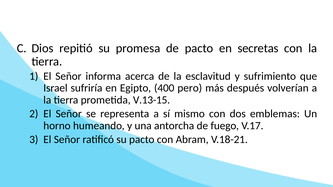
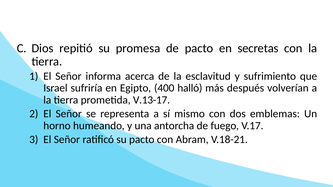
pero: pero -> halló (190, 88)
V.13-15: V.13-15 -> V.13-17 (152, 100)
